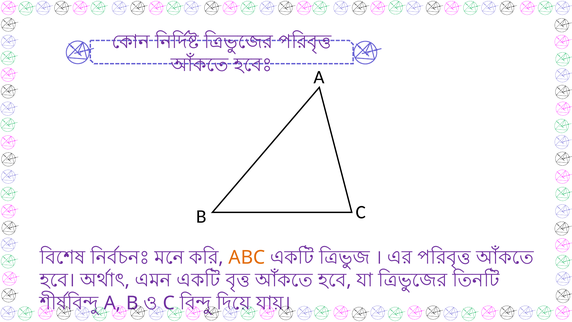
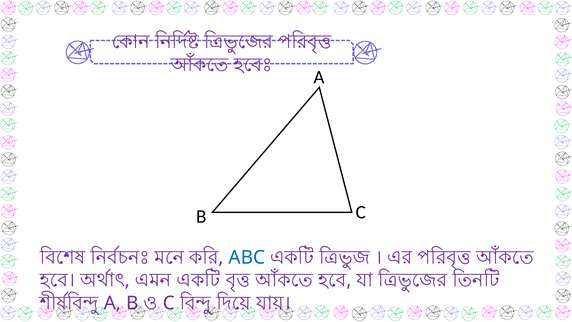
ABC colour: orange -> blue (247, 257)
